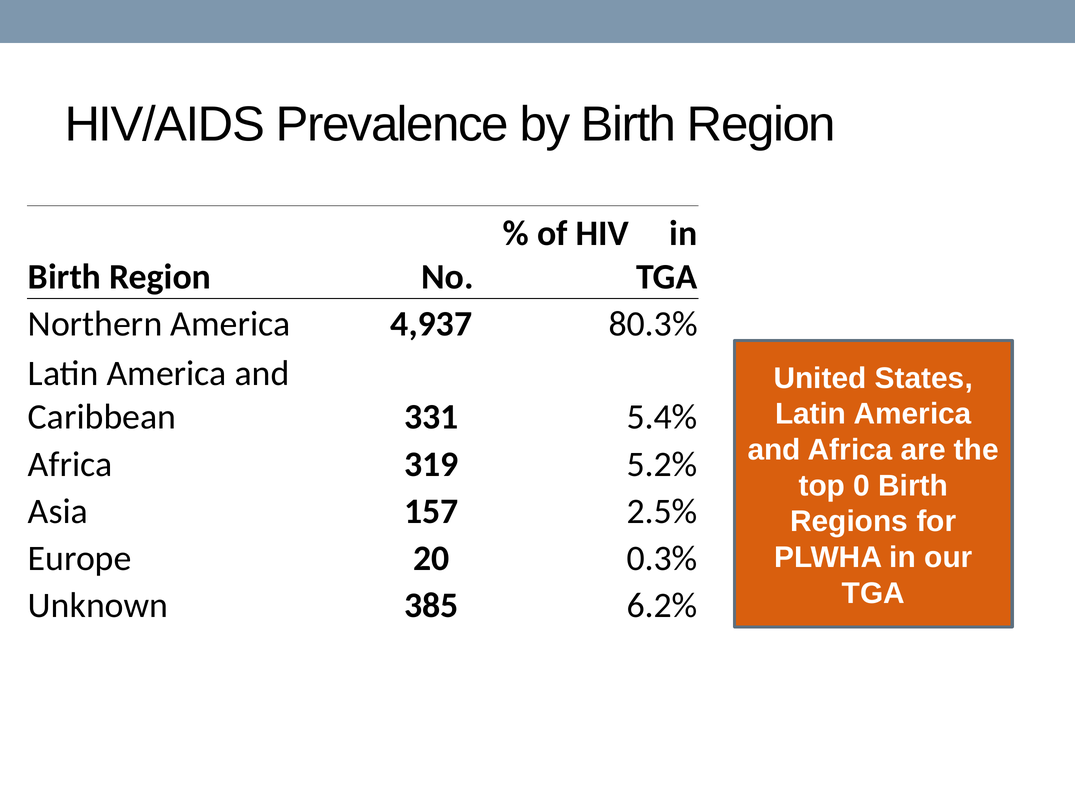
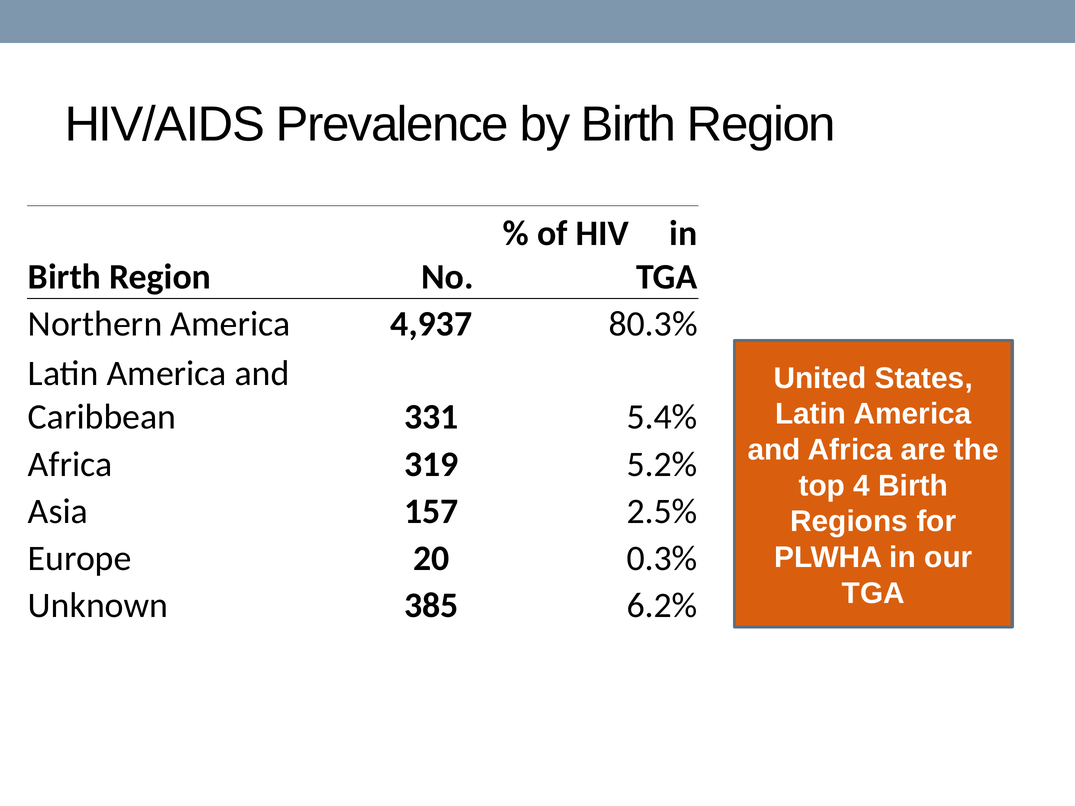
0: 0 -> 4 (862, 486)
